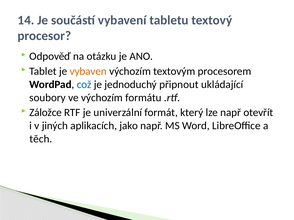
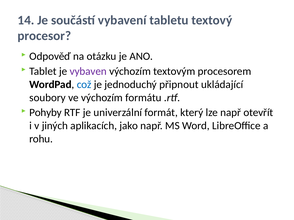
vybaven colour: orange -> purple (88, 71)
Záložce: Záložce -> Pohyby (46, 113)
těch: těch -> rohu (41, 139)
